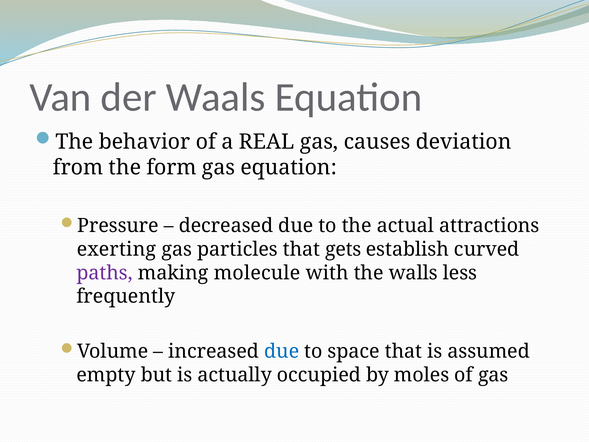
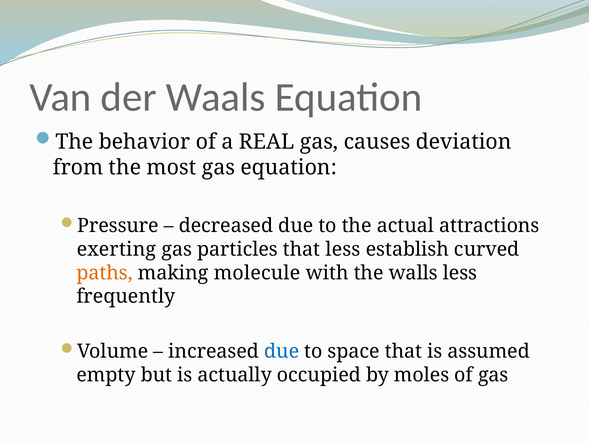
form: form -> most (171, 167)
that gets: gets -> less (343, 249)
paths colour: purple -> orange (105, 273)
